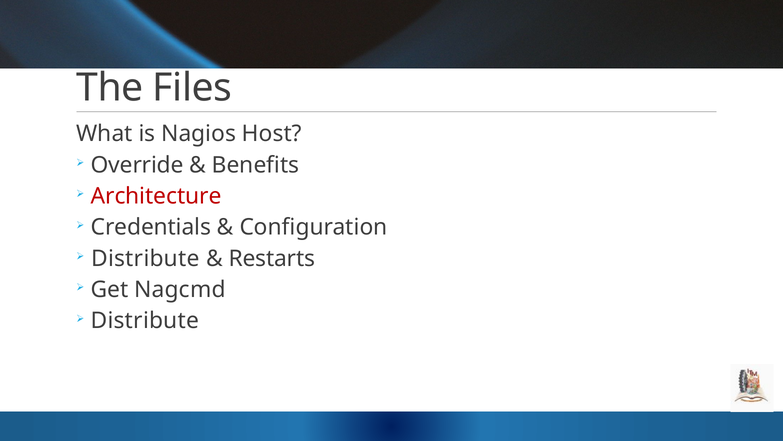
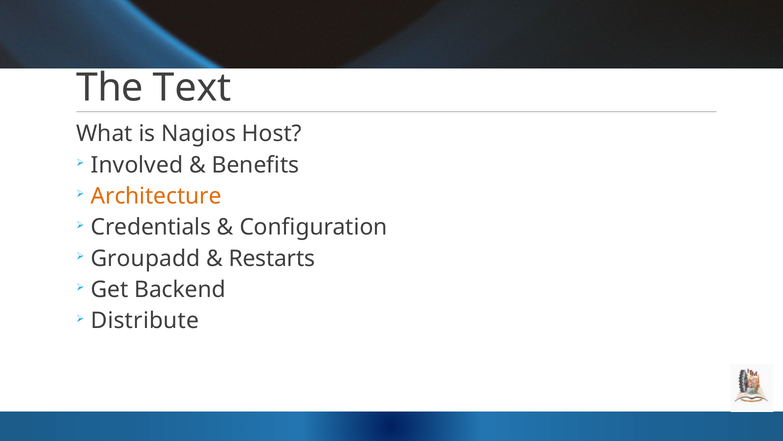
Files: Files -> Text (192, 88)
Override: Override -> Involved (137, 165)
Architecture colour: red -> orange (156, 196)
Distribute: Distribute -> Groupadd (145, 258)
Nagcmd: Nagcmd -> Backend (180, 289)
